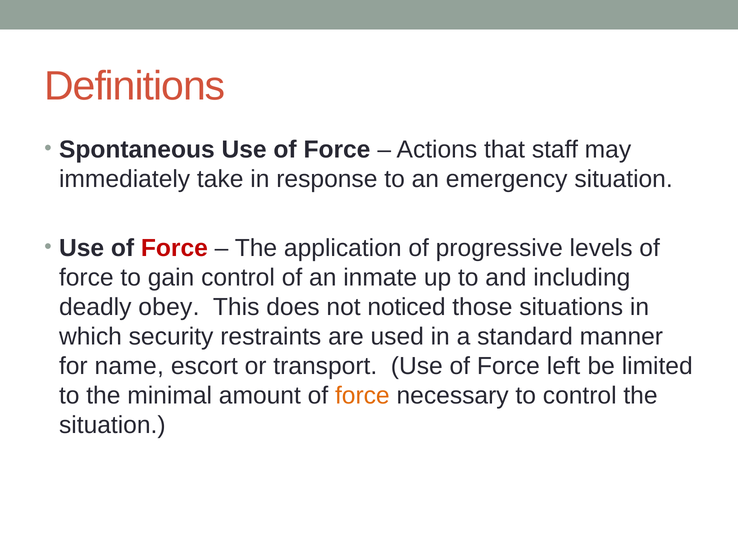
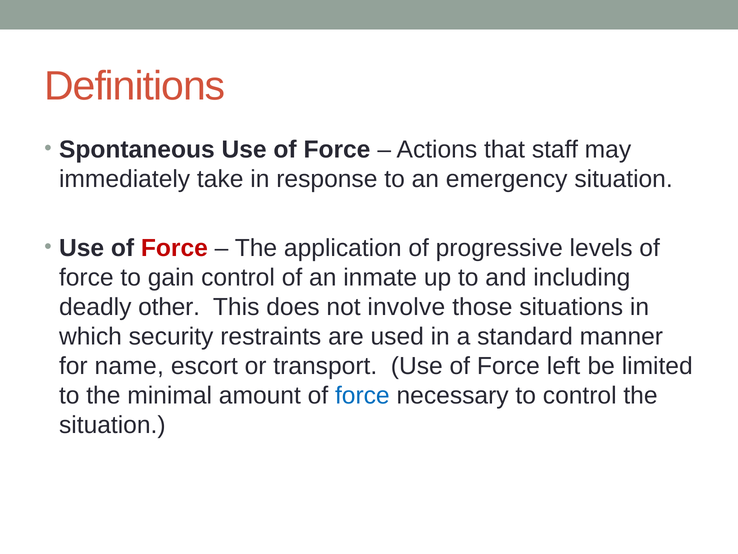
obey: obey -> other (169, 307)
noticed: noticed -> involve (406, 307)
force colour: orange -> blue (362, 395)
